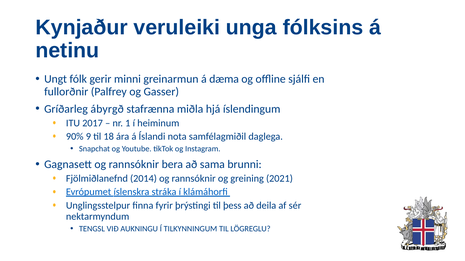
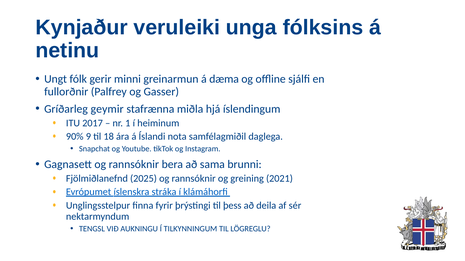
ábyrgð: ábyrgð -> geymir (107, 109)
2014: 2014 -> 2025 (143, 179)
